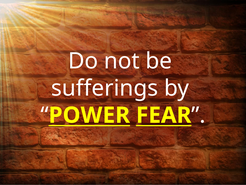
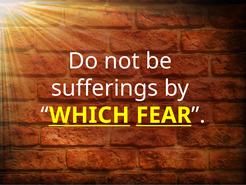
POWER: POWER -> WHICH (89, 115)
